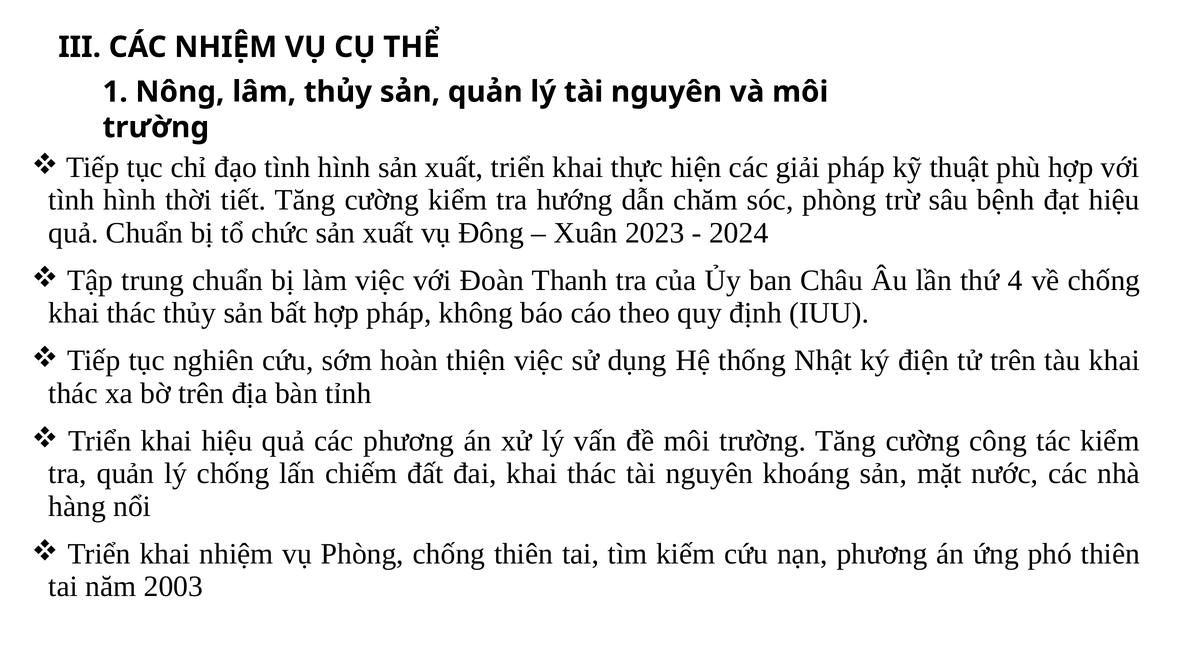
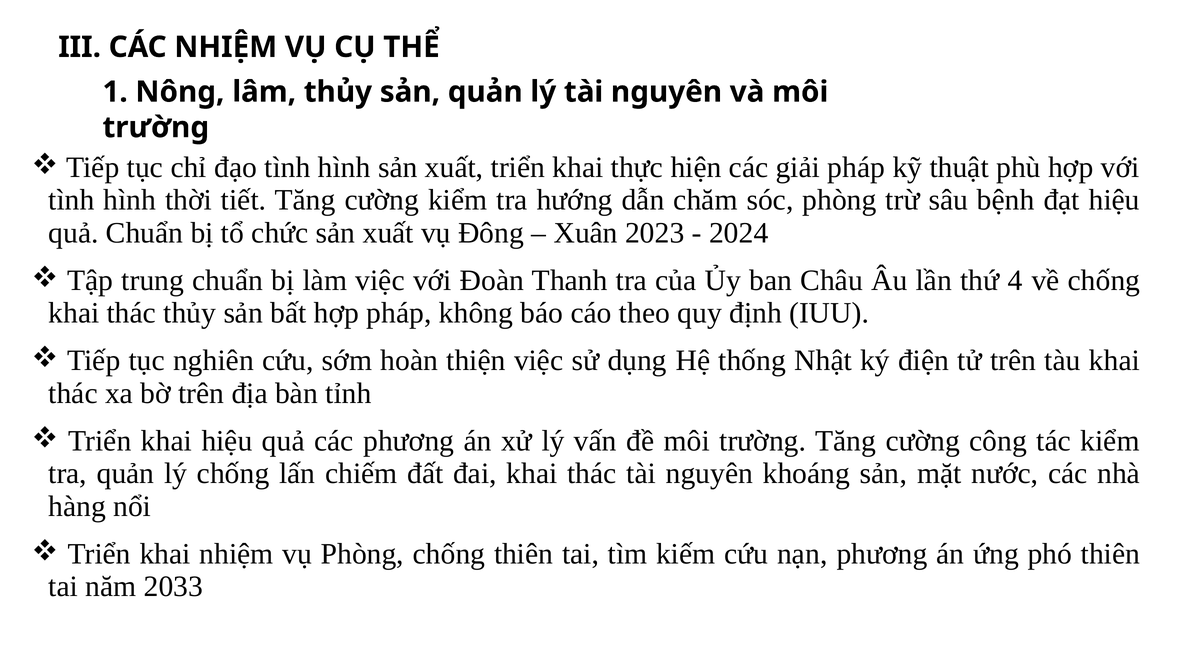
2003: 2003 -> 2033 (173, 587)
